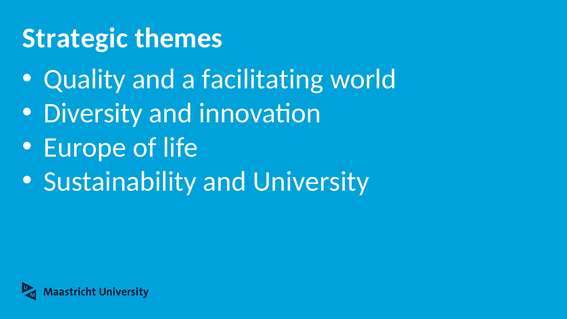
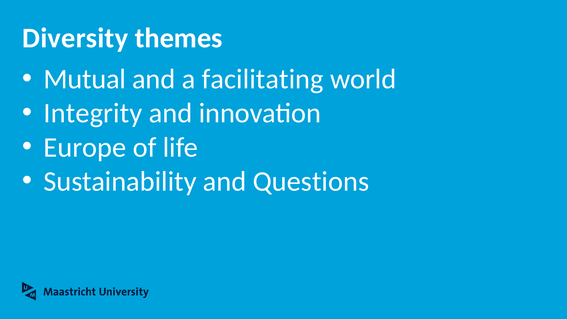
Strategic: Strategic -> Diversity (75, 38)
Quality: Quality -> Mutual (85, 79)
Diversity: Diversity -> Integrity (93, 113)
University: University -> Questions (311, 181)
